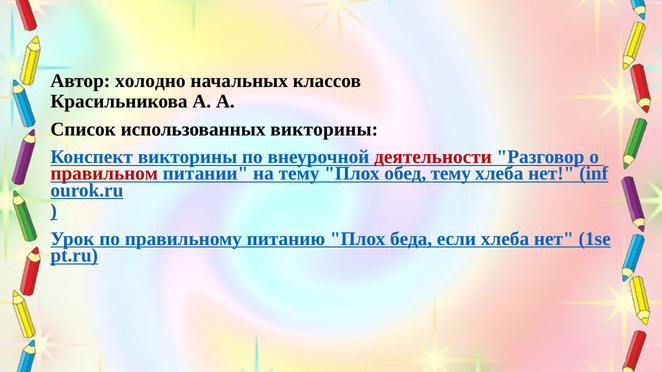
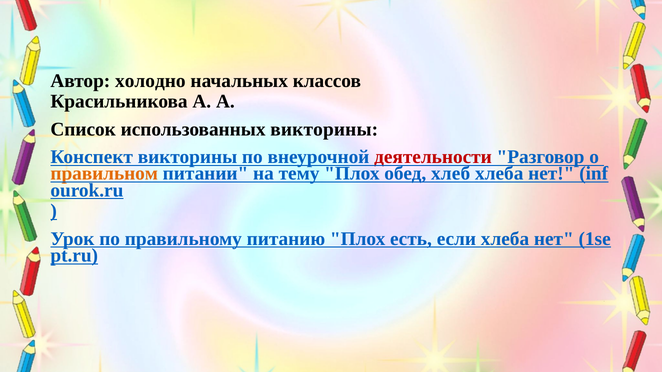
правильном colour: red -> orange (104, 174)
обед тему: тему -> хлеб (451, 174)
беда: беда -> есть (411, 239)
